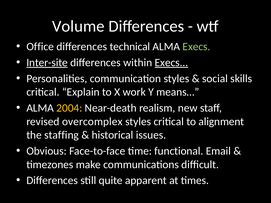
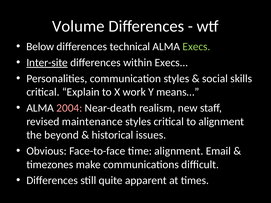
Office: Office -> Below (40, 47)
Execs underline: present -> none (171, 63)
2004 colour: yellow -> pink (69, 108)
overcomplex: overcomplex -> maintenance (92, 122)
staffing: staffing -> beyond (62, 135)
time functional: functional -> alignment (179, 151)
